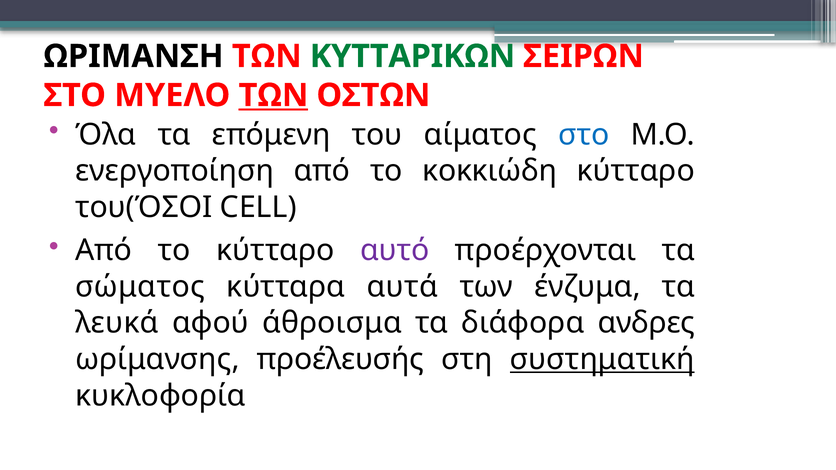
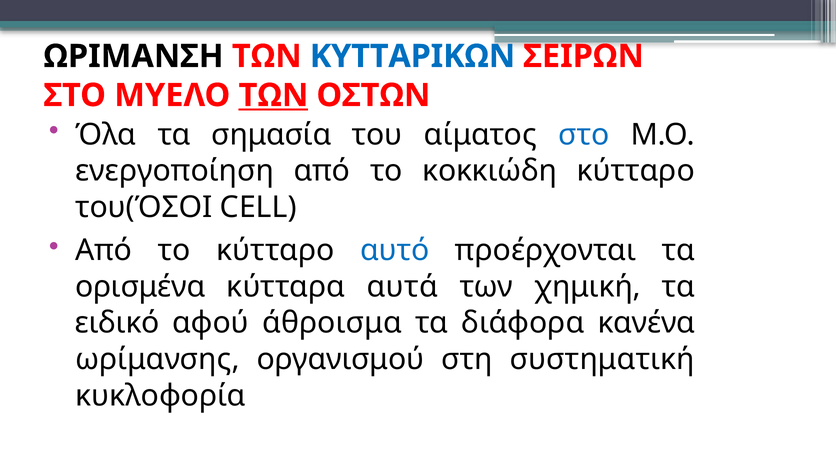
ΚΥΤΤΑΡΙΚΩΝ colour: green -> blue (412, 56)
επόμενη: επόμενη -> σημασία (271, 135)
αυτό colour: purple -> blue (395, 251)
σώματος: σώματος -> ορισμένα (140, 287)
ένζυμα: ένζυμα -> χημική (588, 287)
λευκά: λευκά -> ειδικό (117, 323)
ανδρες: ανδρες -> κανένα (646, 323)
προέλευσής: προέλευσής -> οργανισμού (340, 360)
συστηματική underline: present -> none (602, 360)
